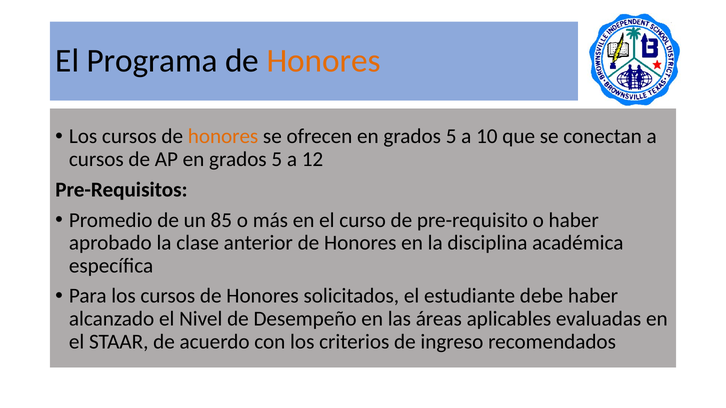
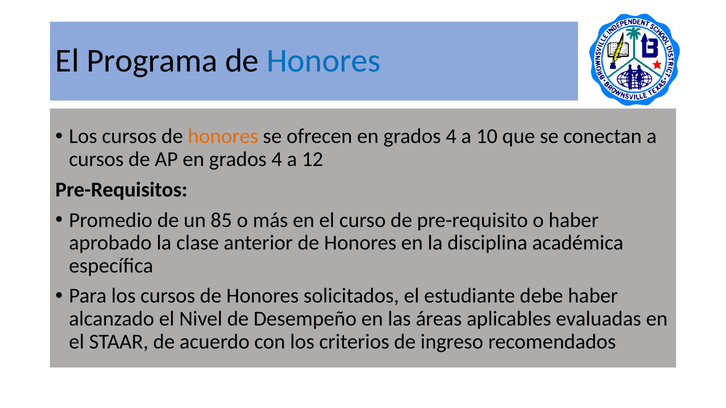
Honores colour: orange -> blue (324, 61)
ofrecen en grados 5: 5 -> 4 (451, 137)
AP en grados 5: 5 -> 4 (277, 159)
